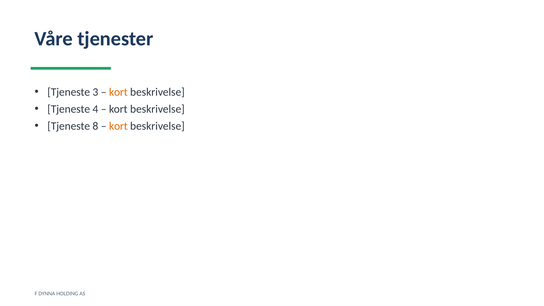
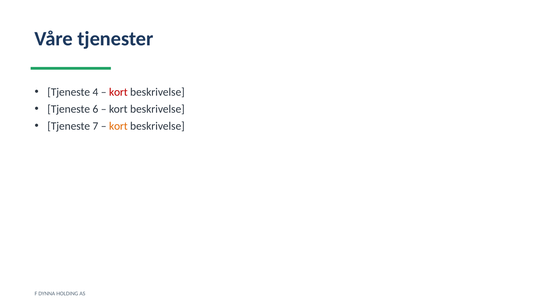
3: 3 -> 4 (95, 92)
kort colour: orange -> red (118, 92)
4: 4 -> 6 (95, 109)
8: 8 -> 7 (95, 126)
